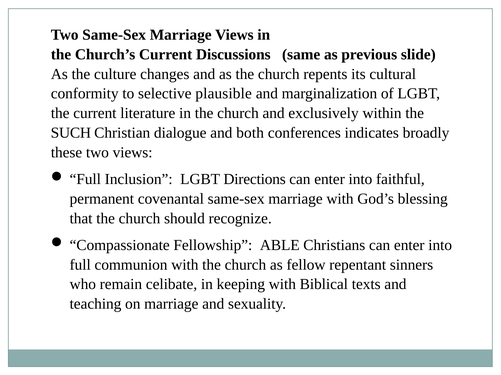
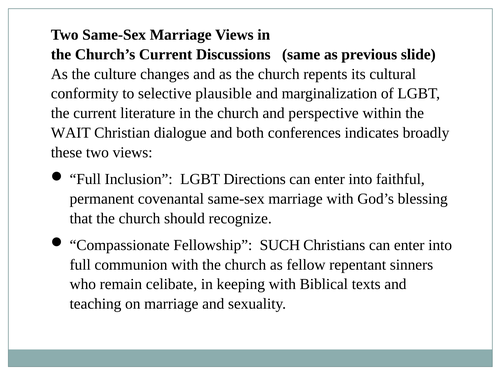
exclusively: exclusively -> perspective (324, 113)
SUCH: SUCH -> WAIT (71, 133)
ABLE: ABLE -> SUCH (280, 246)
